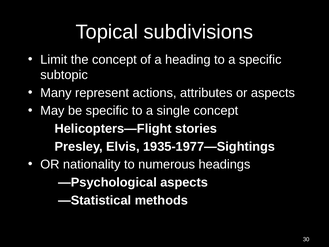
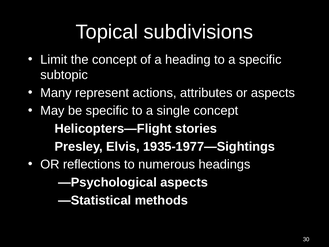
nationality: nationality -> reflections (92, 164)
